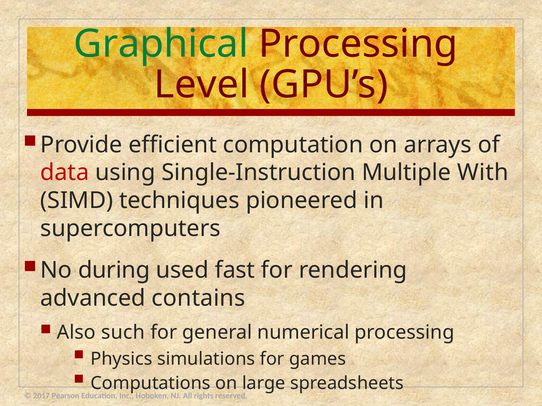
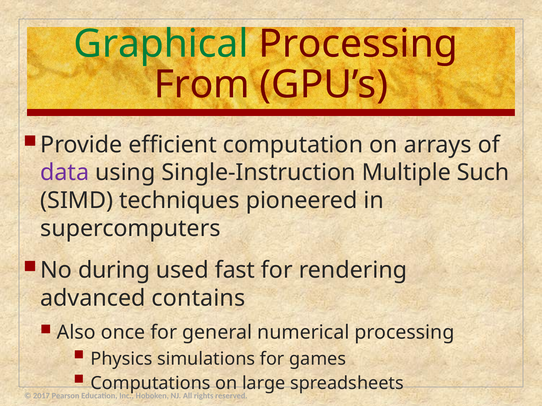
Level: Level -> From (202, 85)
data colour: red -> purple (65, 173)
With: With -> Such (483, 173)
such: such -> once (123, 333)
